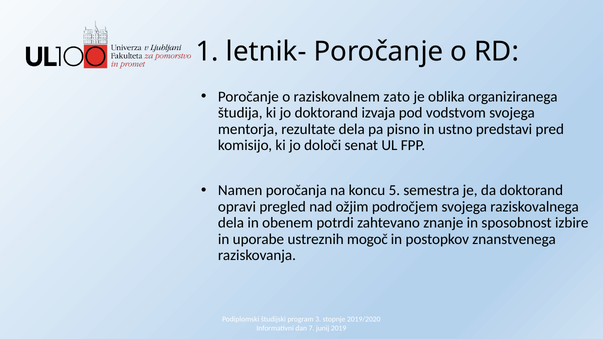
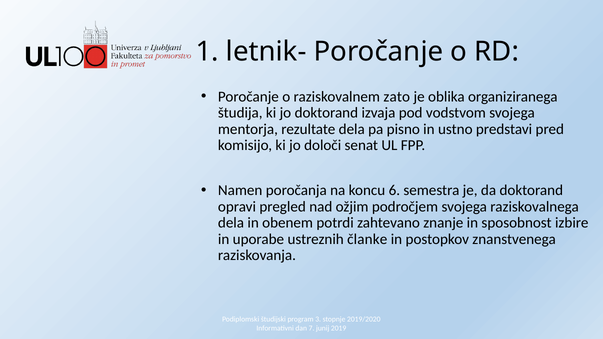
5: 5 -> 6 (394, 191)
mogoč: mogoč -> članke (367, 239)
